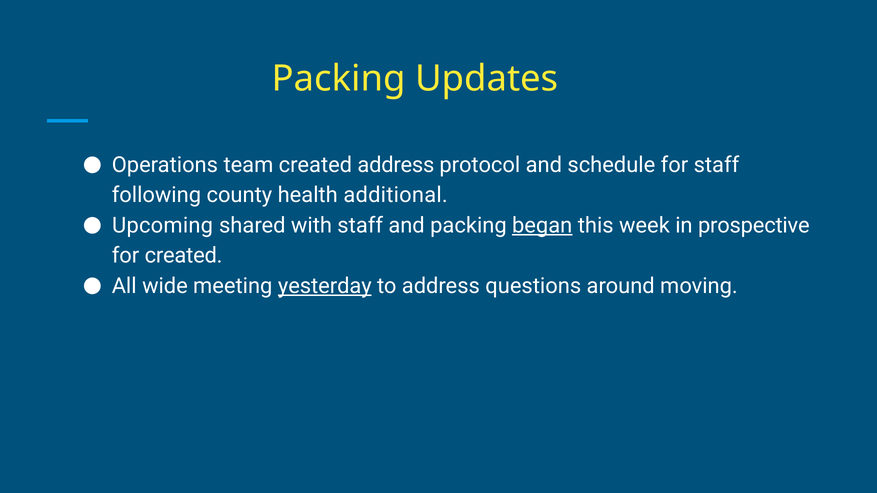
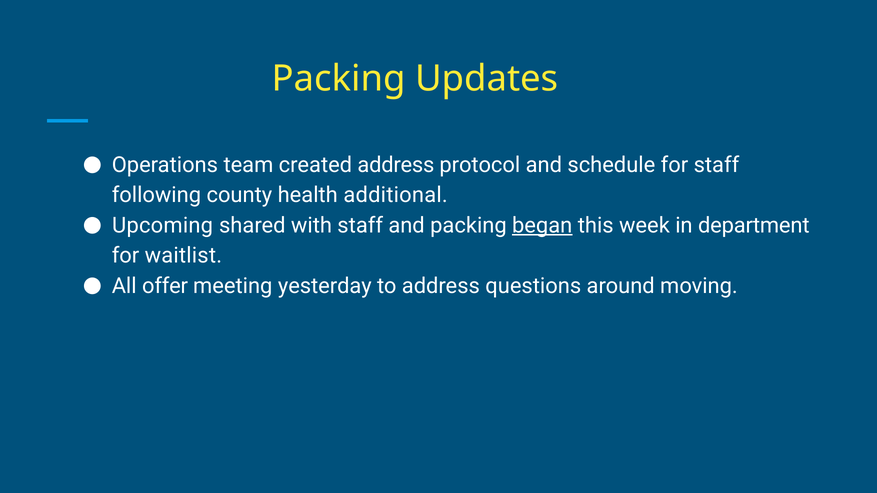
prospective: prospective -> department (754, 226)
for created: created -> waitlist (183, 256)
wide: wide -> offer (165, 286)
yesterday underline: present -> none (325, 286)
